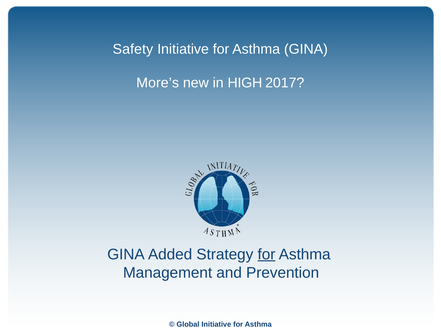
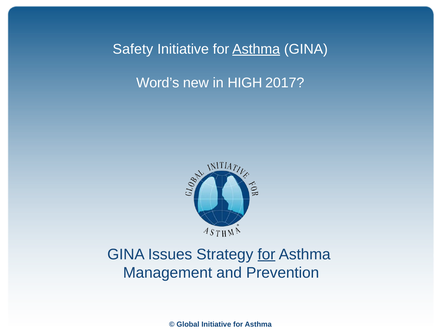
Asthma underline: none -> present (256, 49)
More’s: More’s -> Word’s (158, 83)
Added: Added -> Issues (170, 254)
